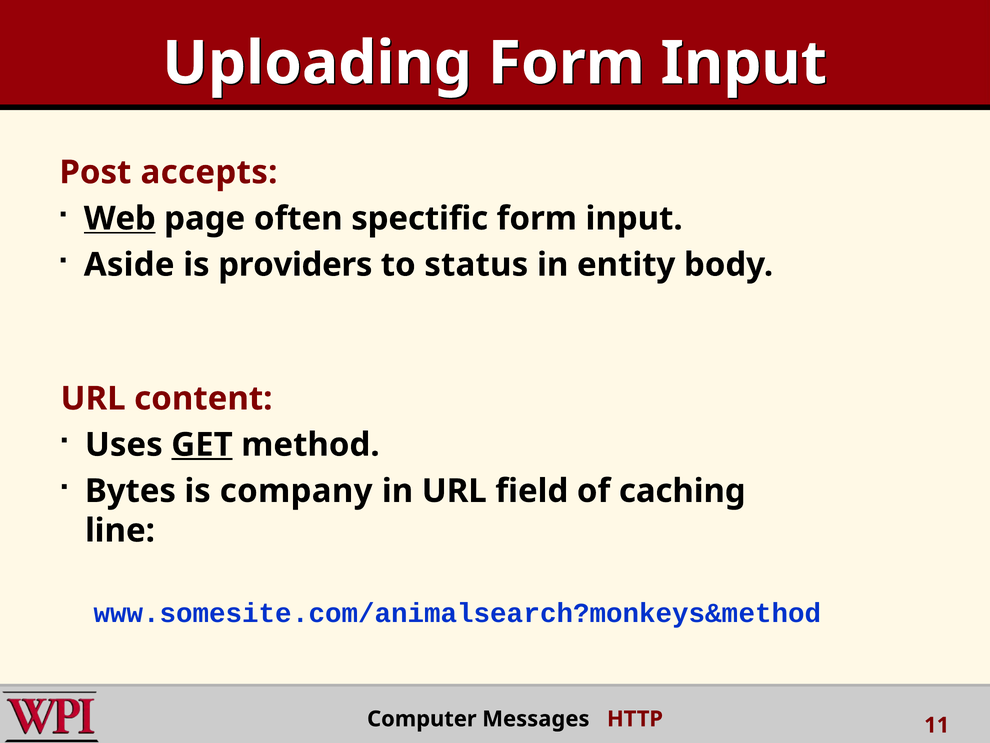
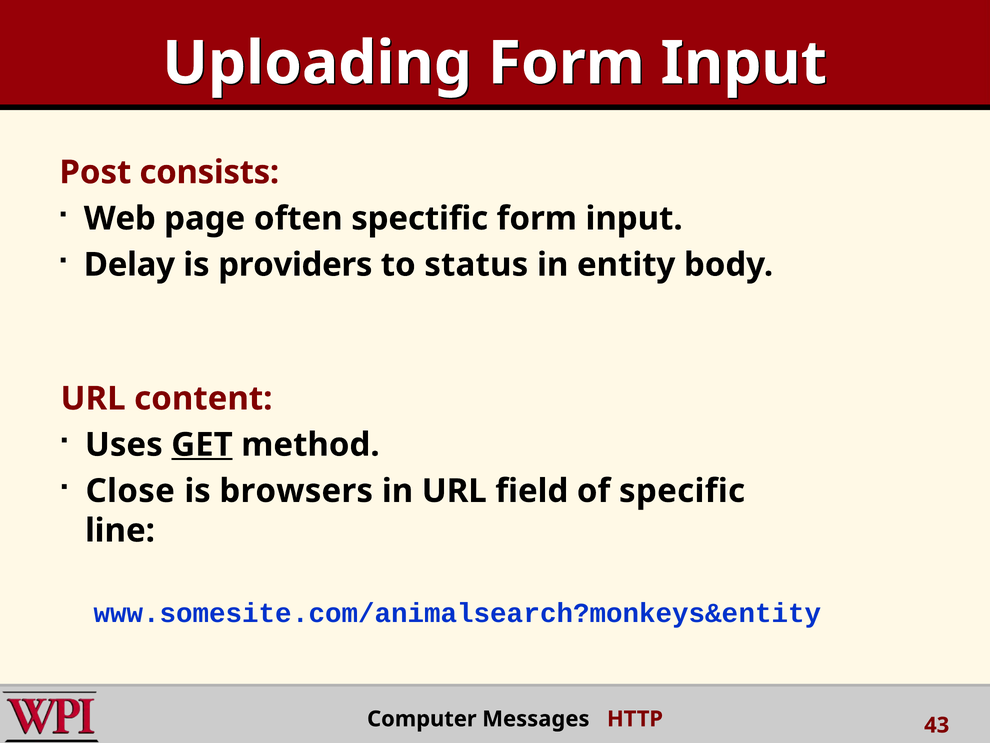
accepts: accepts -> consists (209, 172)
Web underline: present -> none (120, 218)
Aside: Aside -> Delay (129, 265)
Bytes: Bytes -> Close (130, 491)
company: company -> browsers (296, 491)
caching: caching -> specific (682, 491)
www.somesite.com/animalsearch?monkeys&method: www.somesite.com/animalsearch?monkeys&method -> www.somesite.com/animalsearch?monkeys&entity (457, 613)
11: 11 -> 43 (937, 725)
